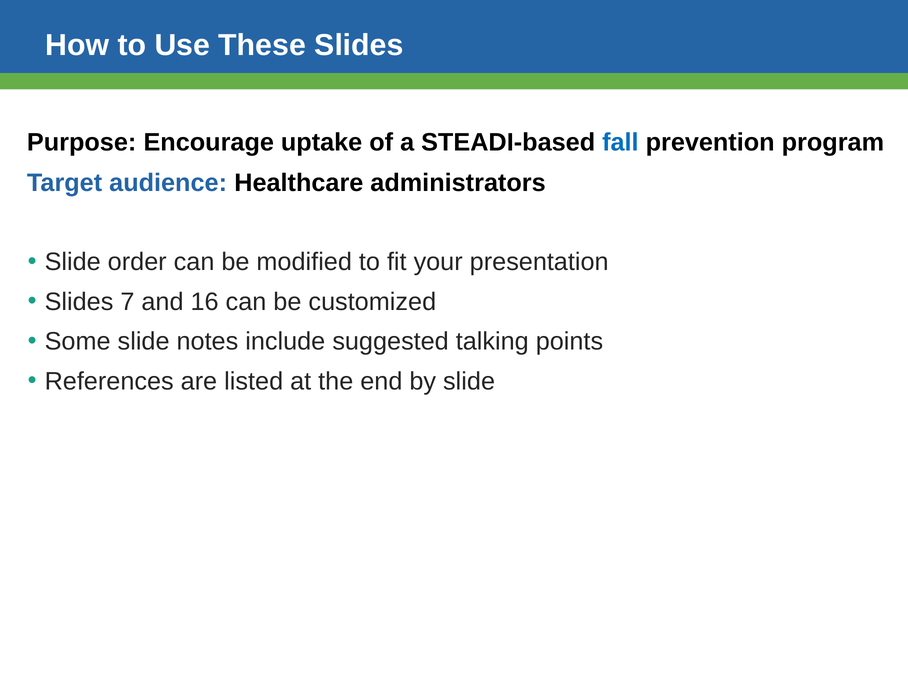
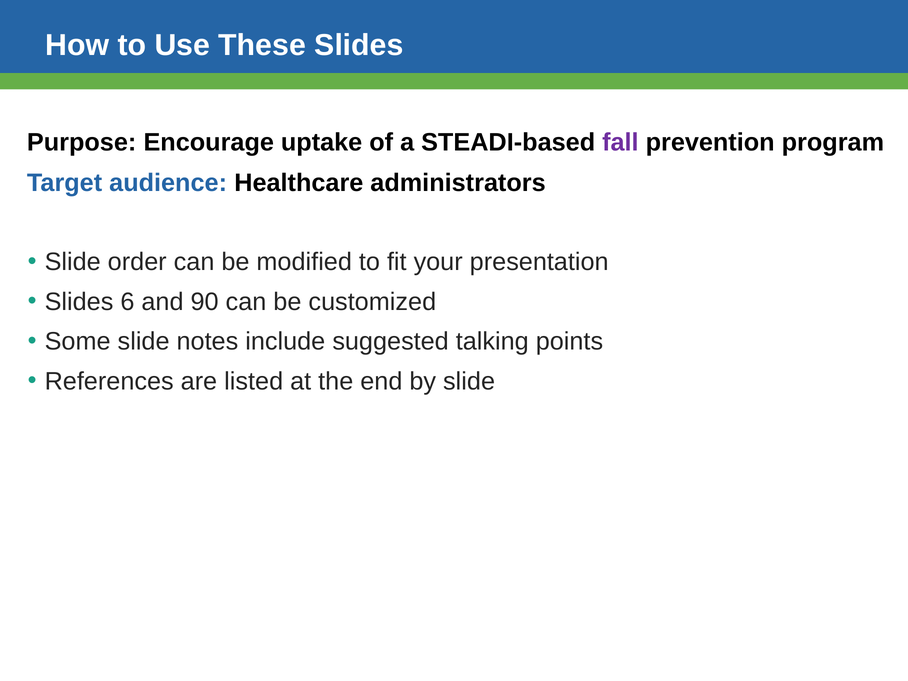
fall colour: blue -> purple (620, 142)
7: 7 -> 6 (127, 302)
16: 16 -> 90 (205, 302)
